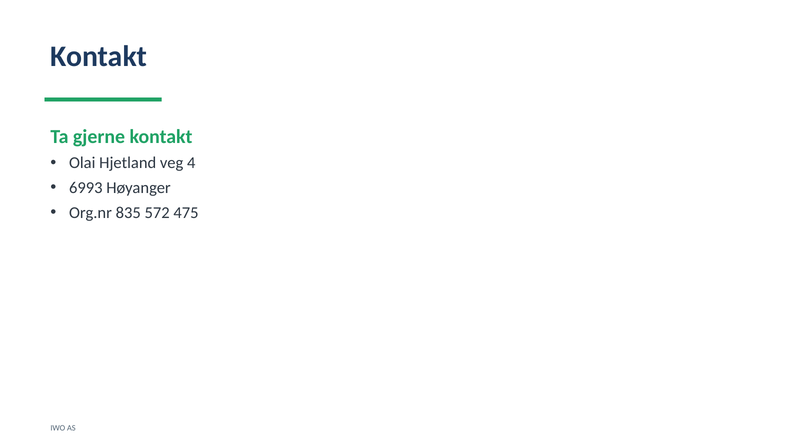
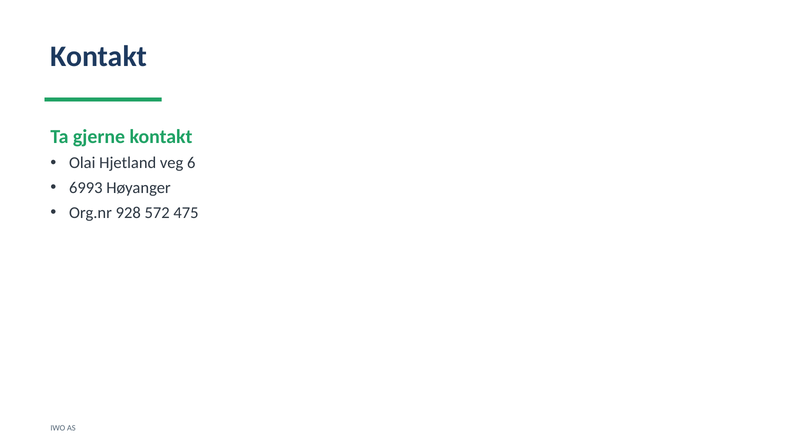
4: 4 -> 6 (191, 163)
835: 835 -> 928 (128, 213)
